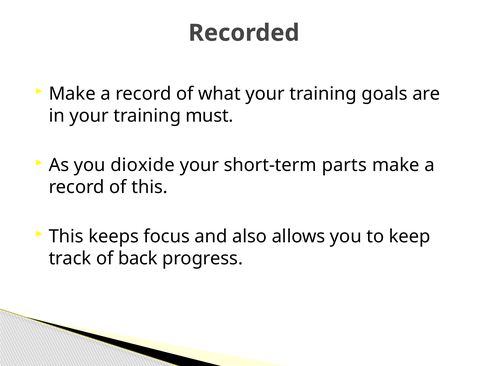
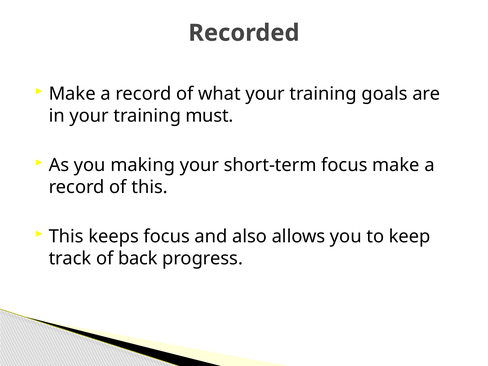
dioxide: dioxide -> making (143, 165)
short-term parts: parts -> focus (344, 165)
